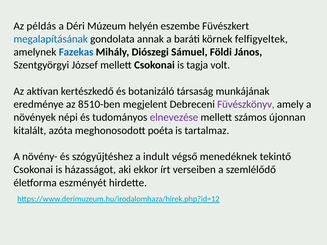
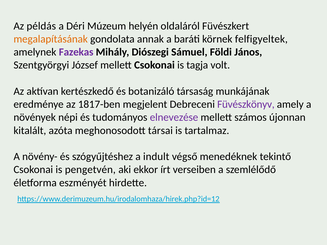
eszembe: eszembe -> oldaláról (180, 26)
megalapításának colour: blue -> orange (51, 39)
Fazekas colour: blue -> purple (76, 52)
8510-ben: 8510-ben -> 1817-ben (99, 104)
poéta: poéta -> társai (160, 131)
házasságot: házasságot -> pengetvén (90, 170)
